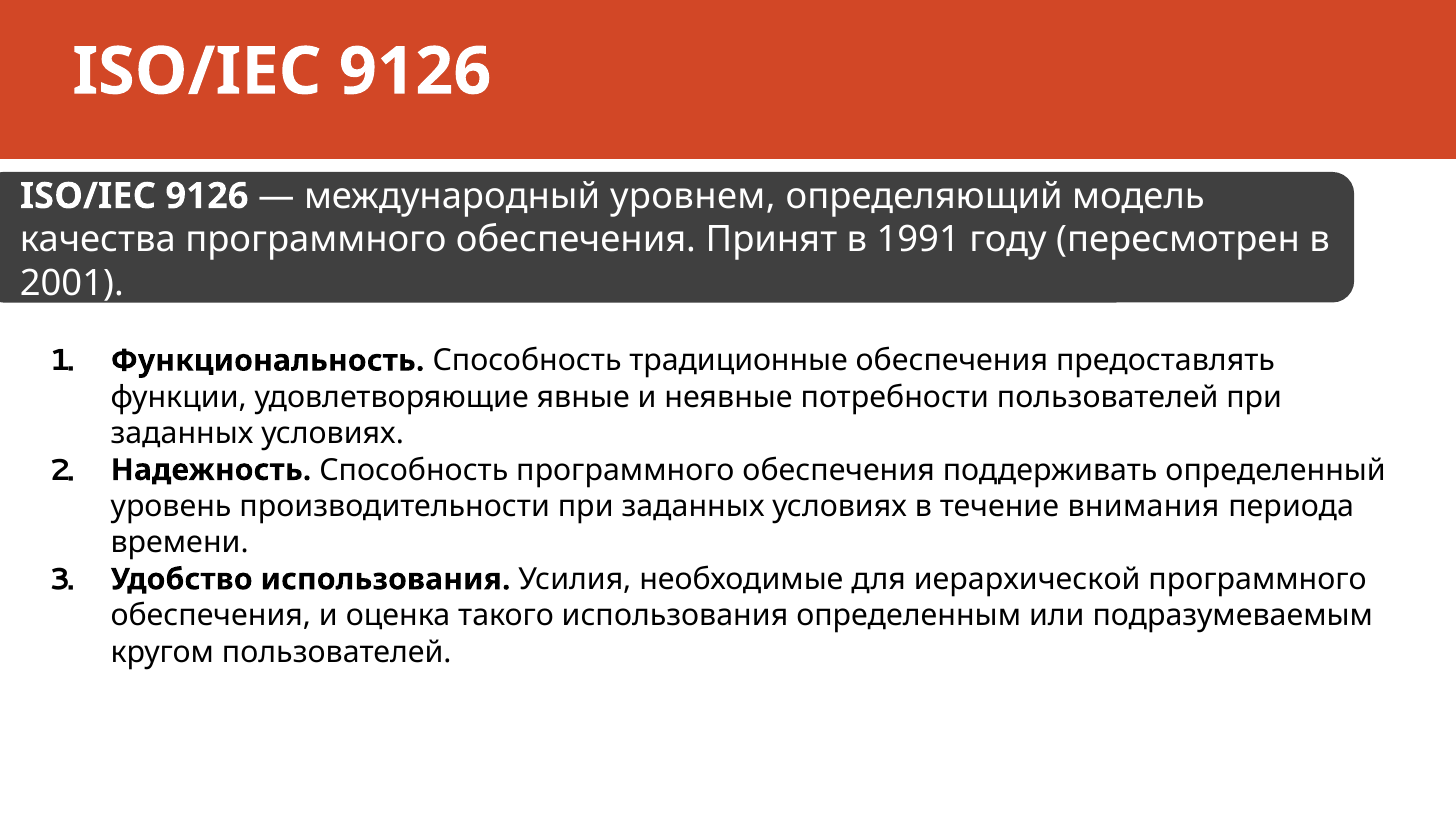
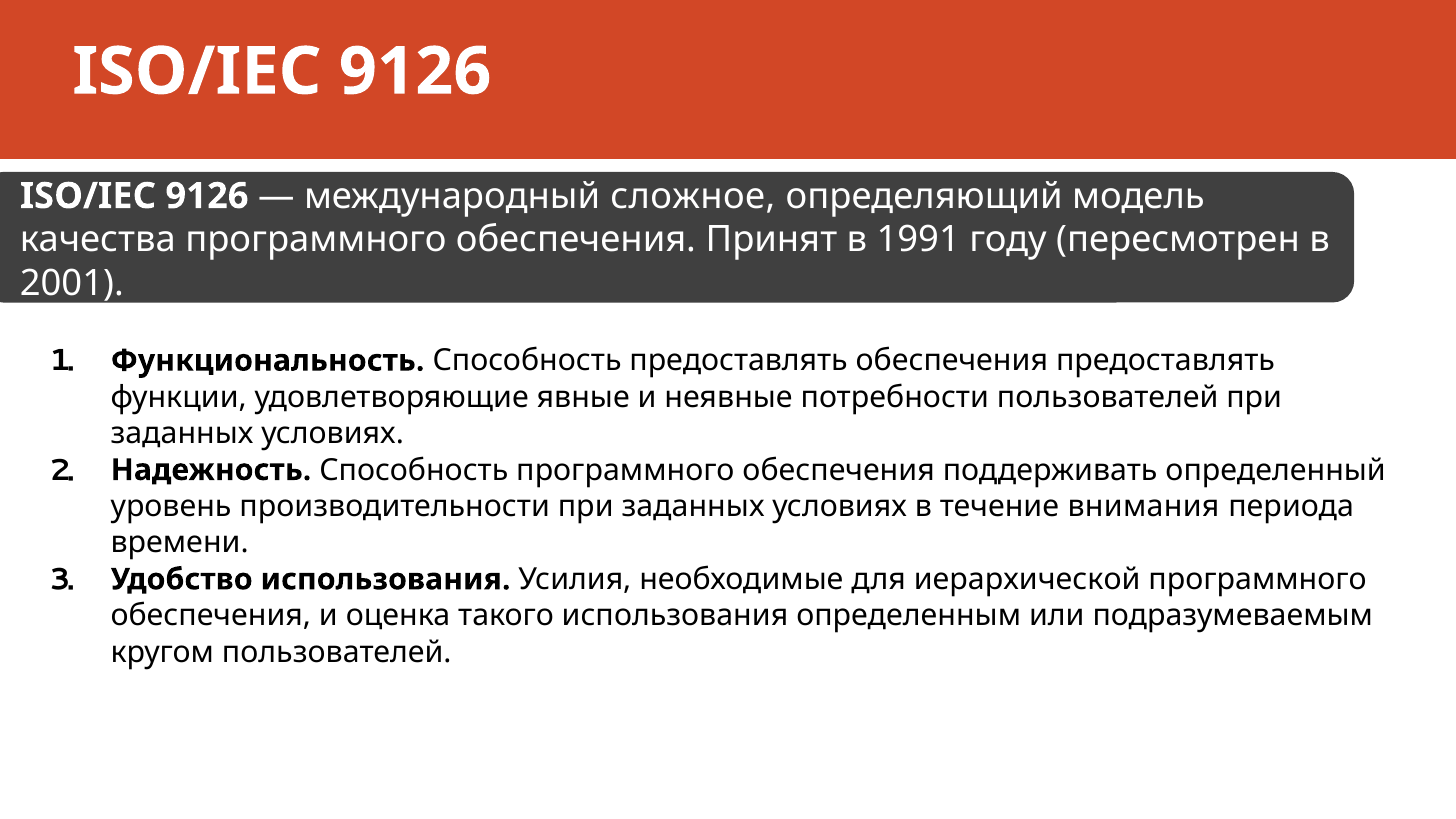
уровнем: уровнем -> сложное (693, 196)
Способность традиционные: традиционные -> предоставлять (739, 361)
